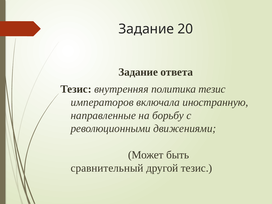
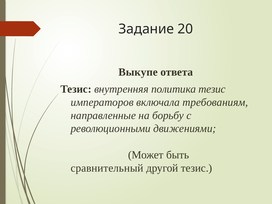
Задание: Задание -> Выкупе (138, 72)
иностранную: иностранную -> требованиям (215, 102)
